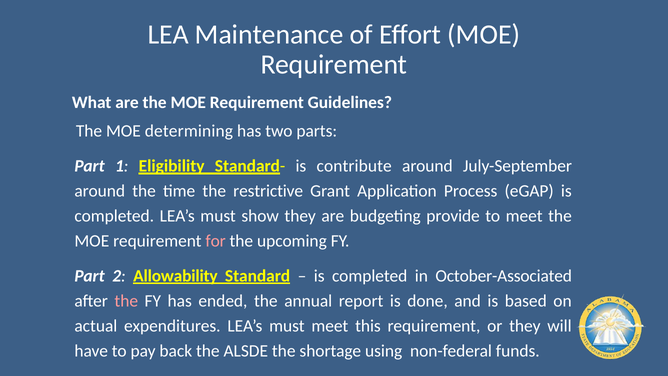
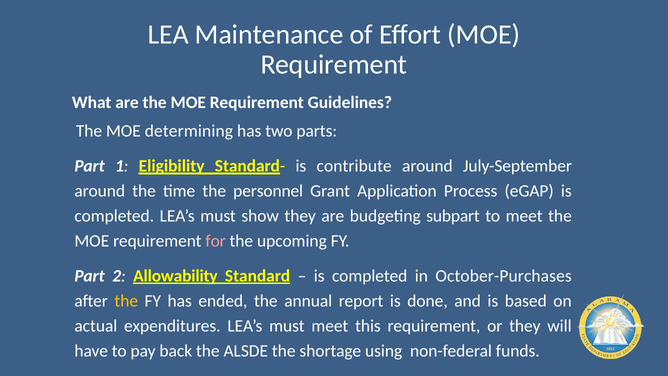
restrictive: restrictive -> personnel (268, 191)
provide: provide -> subpart (453, 216)
October-Associated: October-Associated -> October-Purchases (504, 276)
the colour: pink -> yellow (126, 301)
